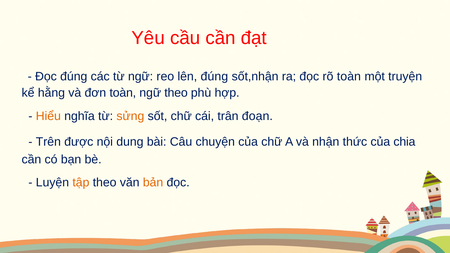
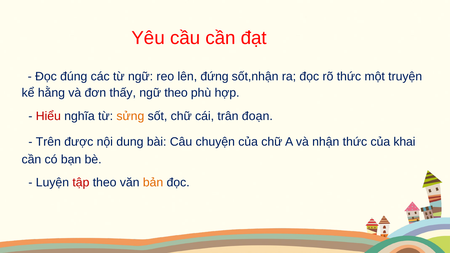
lên đúng: đúng -> đứng (215, 76)
rõ toàn: toàn -> thức (349, 76)
đơn toàn: toàn -> thấy (123, 93)
Hiểu colour: orange -> red (48, 116)
chia: chia -> khai (404, 142)
tập colour: orange -> red (81, 183)
